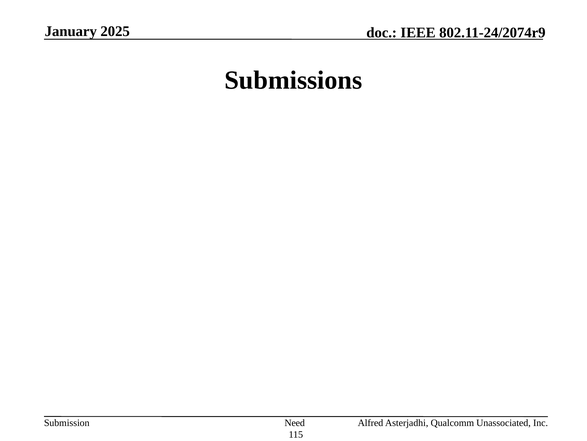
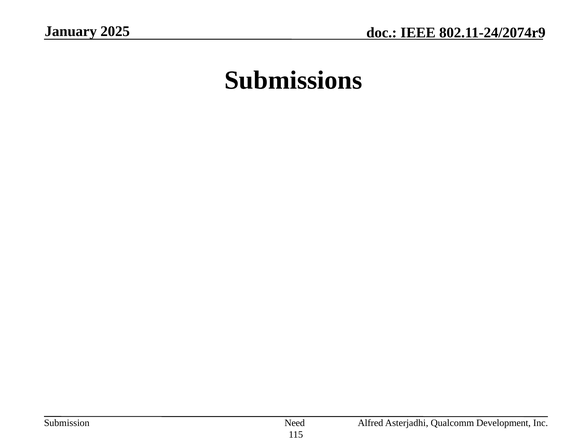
Unassociated: Unassociated -> Development (504, 422)
